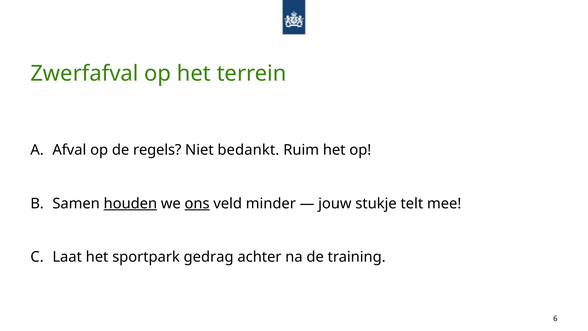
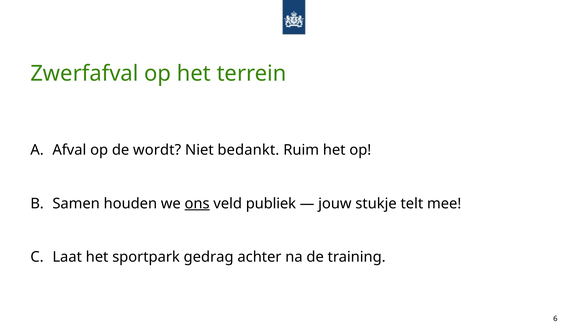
regels: regels -> wordt (157, 150)
houden underline: present -> none (130, 203)
minder: minder -> publiek (271, 203)
